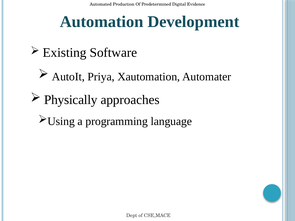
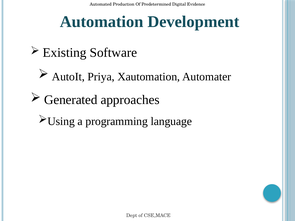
Physically: Physically -> Generated (71, 100)
